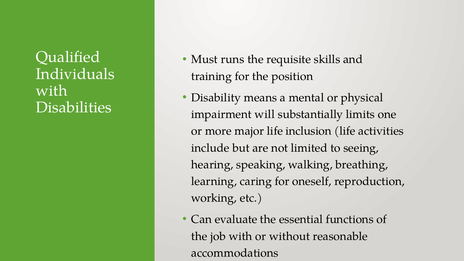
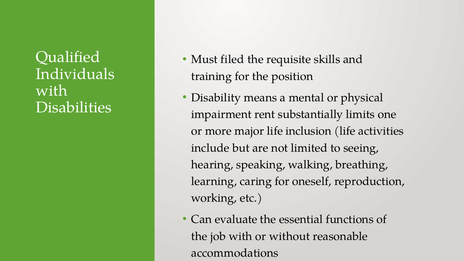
runs: runs -> filed (232, 59)
will: will -> rent (265, 114)
